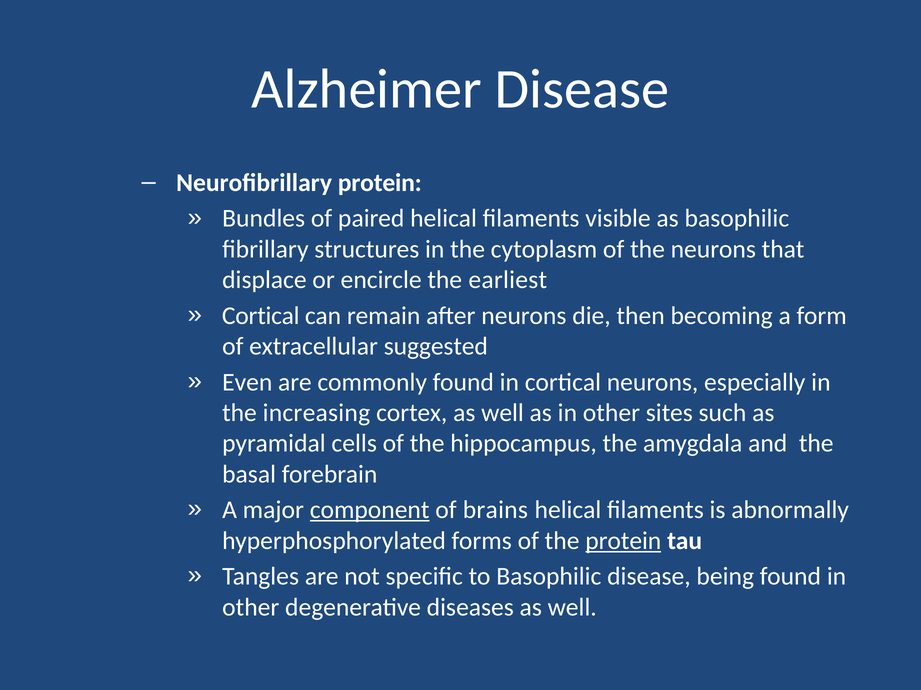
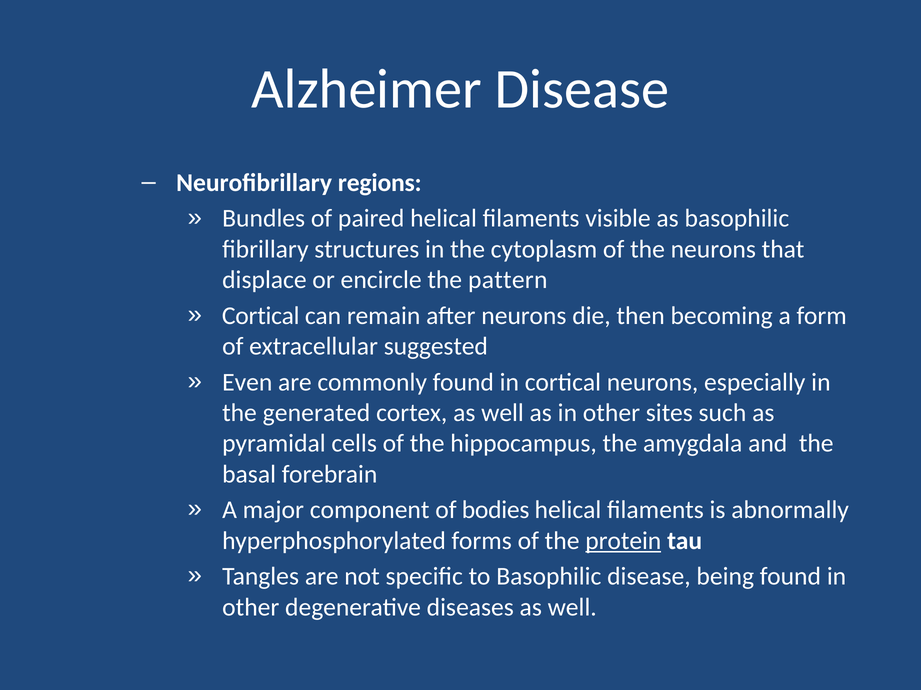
Neurofibrillary protein: protein -> regions (380, 183)
earliest: earliest -> pattern (508, 280)
increasing: increasing -> generated (316, 413)
component underline: present -> none (370, 511)
brains: brains -> bodies (496, 511)
